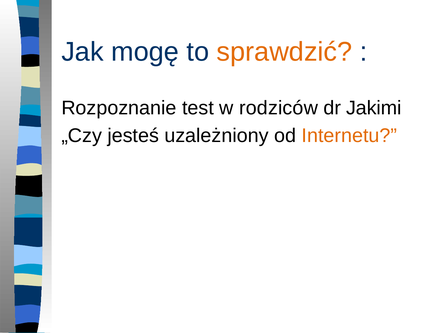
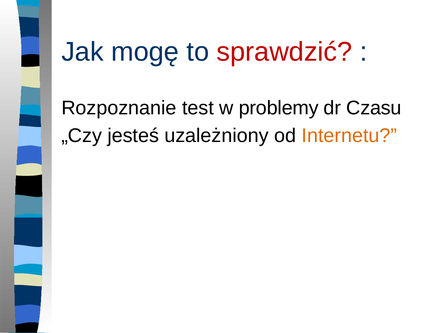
sprawdzić colour: orange -> red (284, 52)
rodziców: rodziców -> problemy (279, 108)
Jakimi: Jakimi -> Czasu (374, 108)
